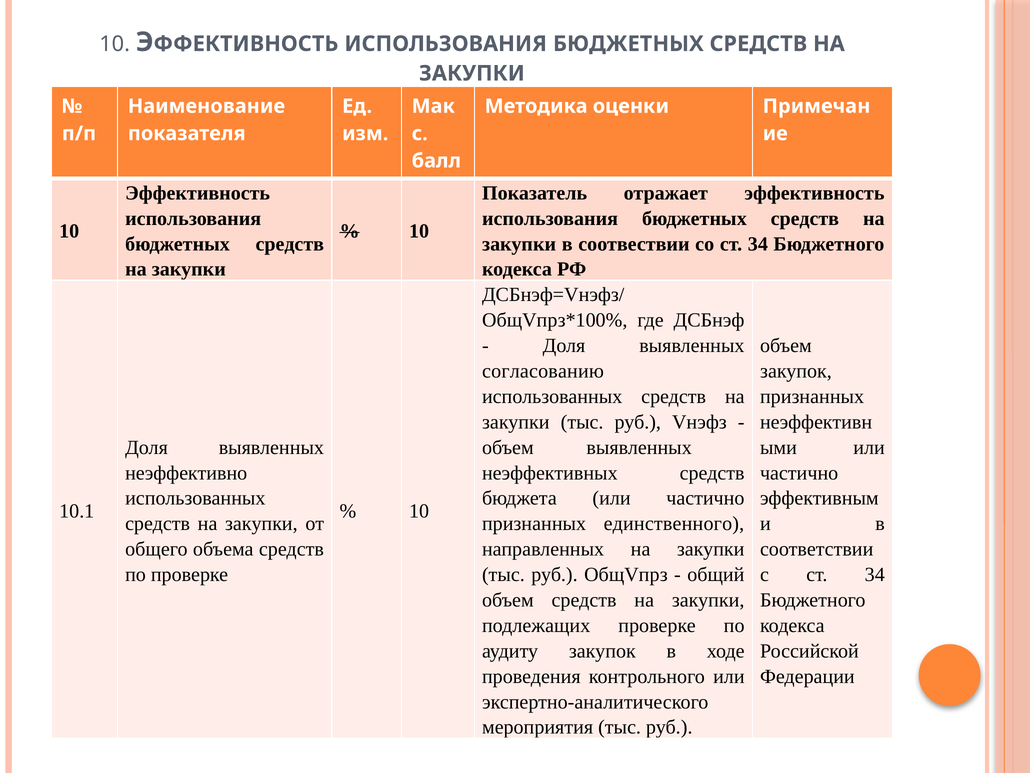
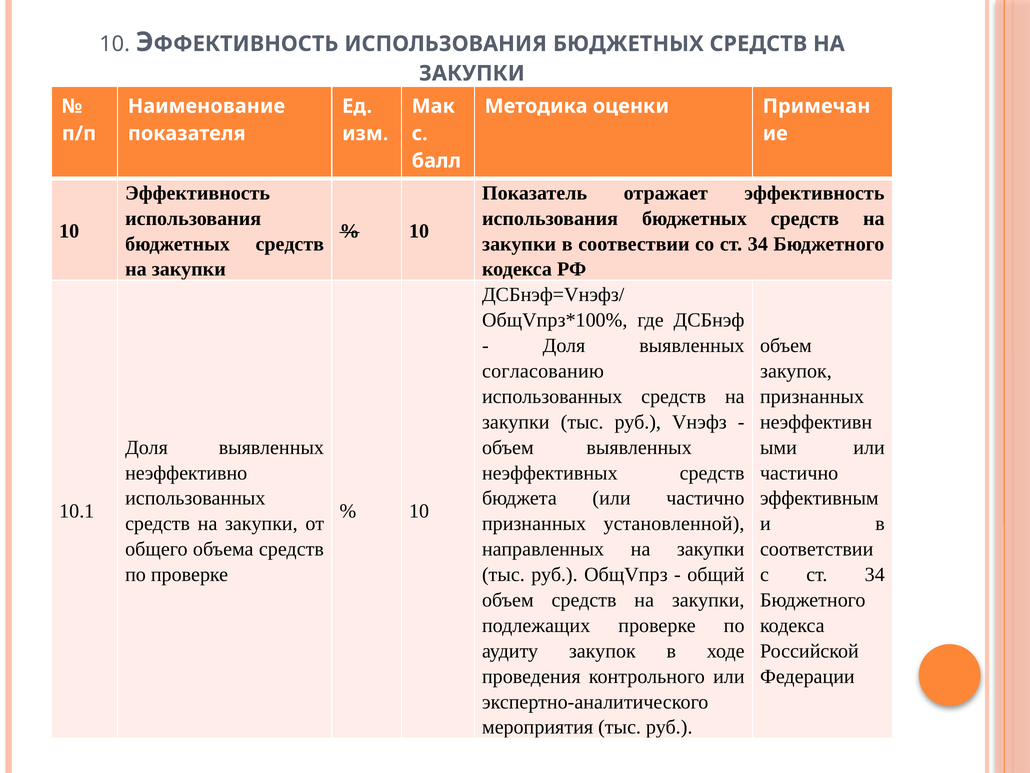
единственного: единственного -> установленной (674, 523)
